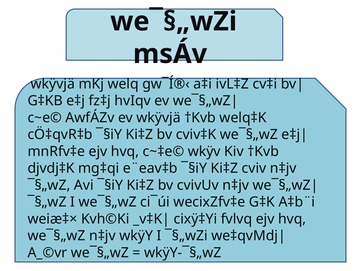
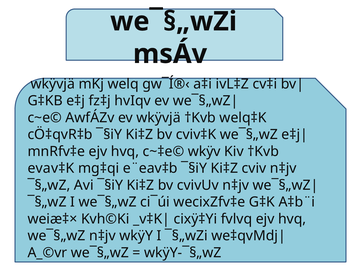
djvdj‡K: djvdj‡K -> evav‡K (51, 168)
